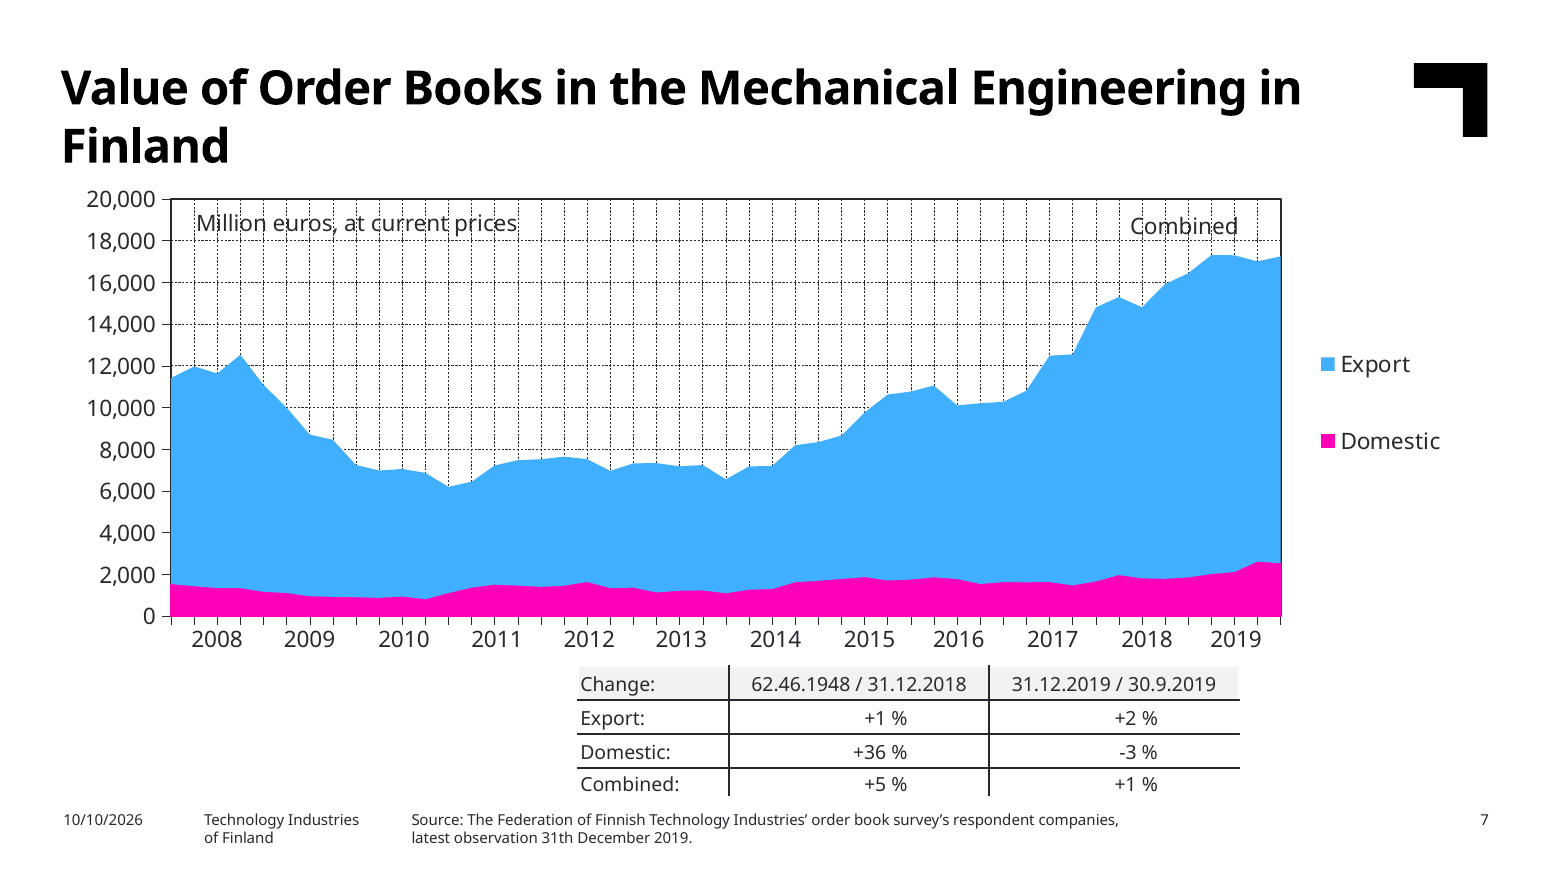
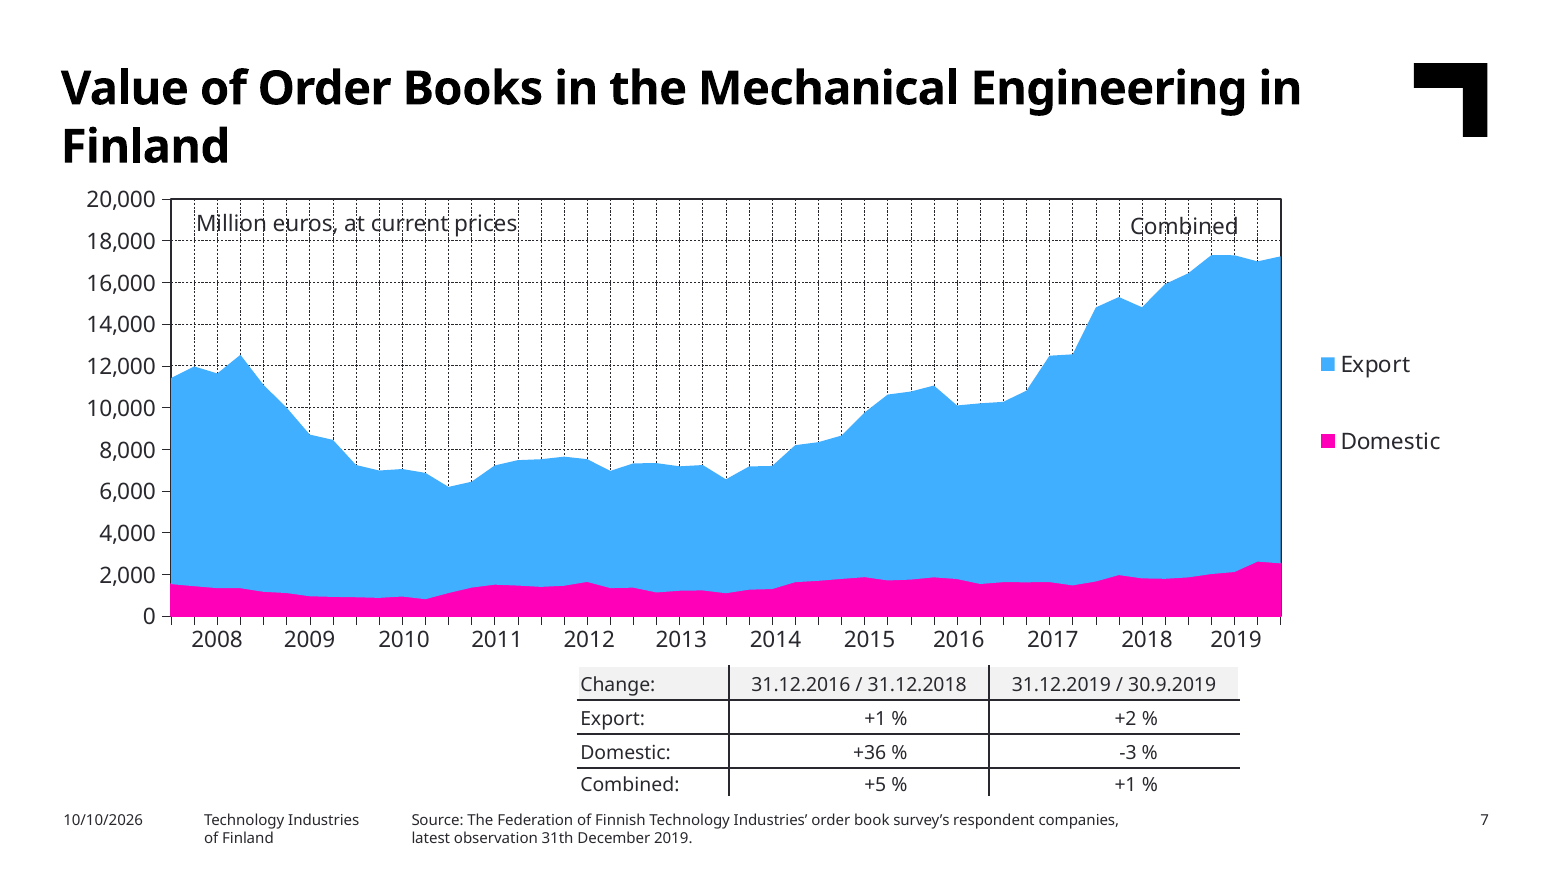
62.46.1948: 62.46.1948 -> 31.12.2016 (801, 685)
